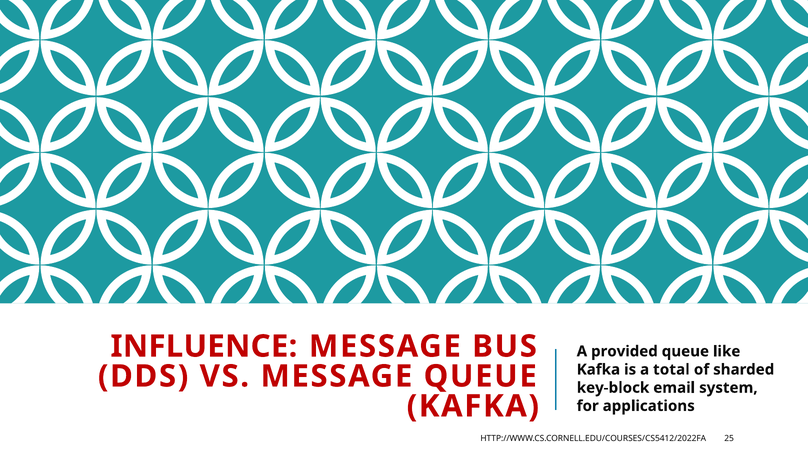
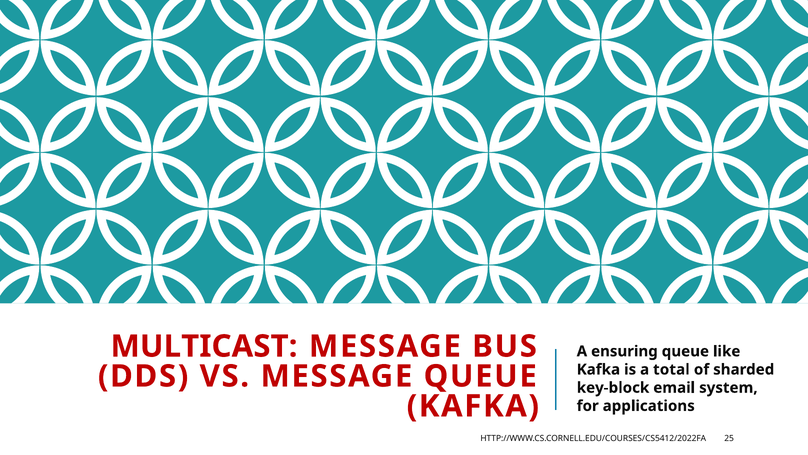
INFLUENCE: INFLUENCE -> MULTICAST (204, 346)
provided: provided -> ensuring (624, 351)
